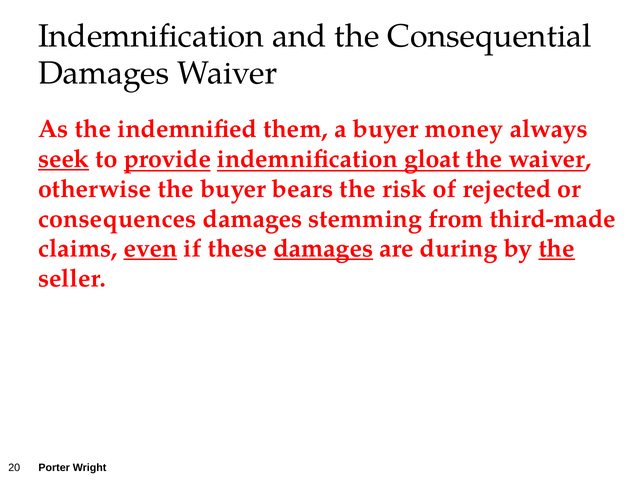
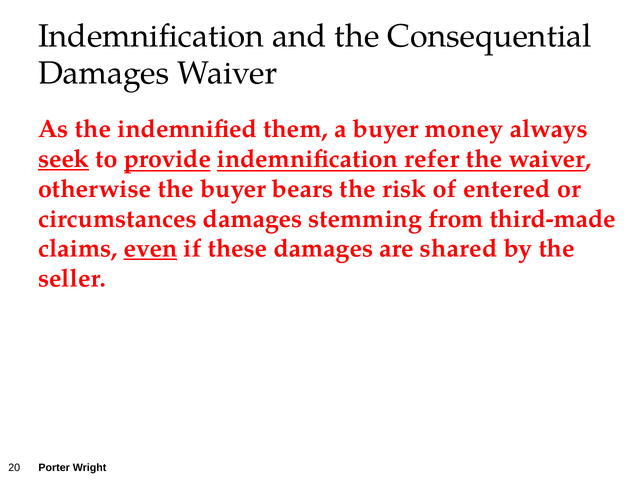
gloat: gloat -> refer (432, 159)
rejected: rejected -> entered (507, 189)
consequences: consequences -> circumstances (117, 219)
damages underline: present -> none (323, 249)
during: during -> shared (459, 249)
the underline: present -> none (557, 249)
